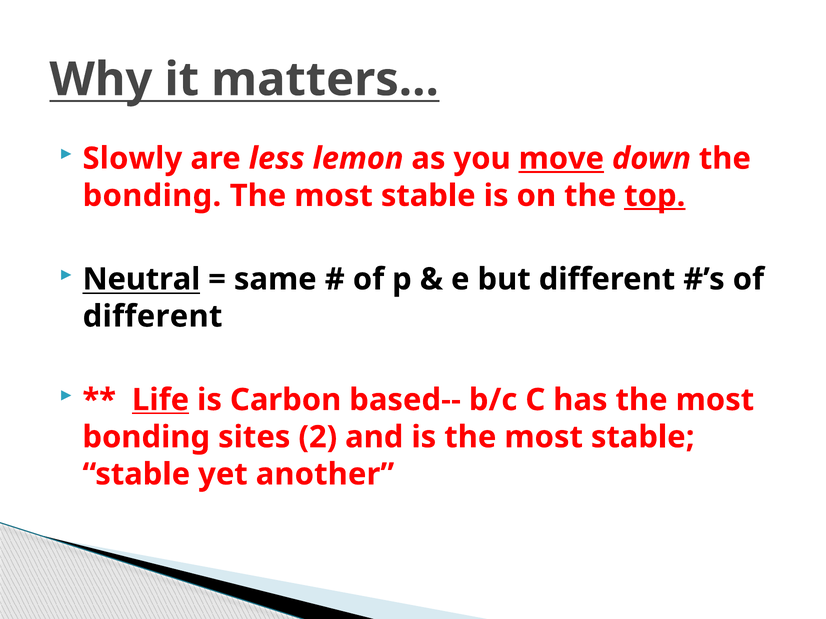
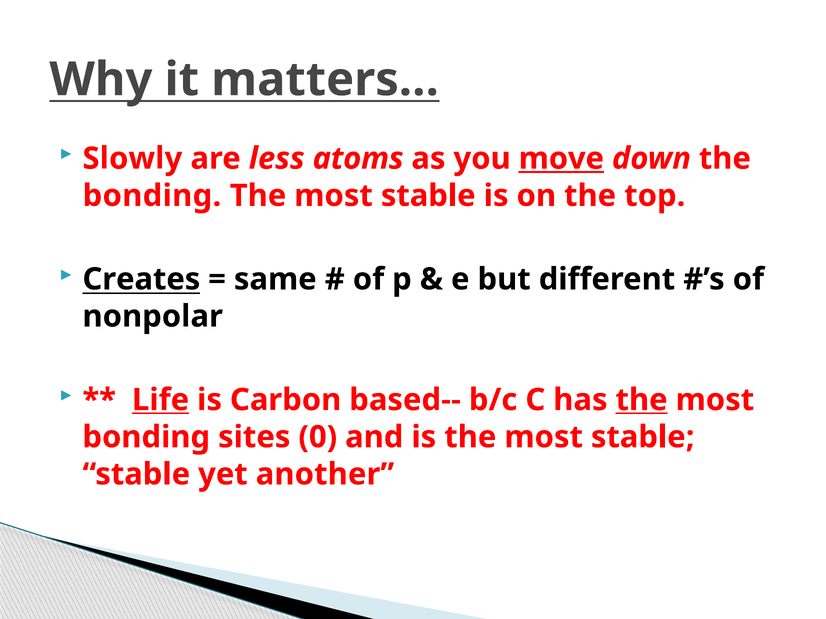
lemon: lemon -> atoms (358, 159)
top underline: present -> none (655, 196)
Neutral: Neutral -> Creates (141, 279)
different: different -> nonpolar (153, 317)
the underline: none -> present (642, 400)
2: 2 -> 0 (318, 437)
